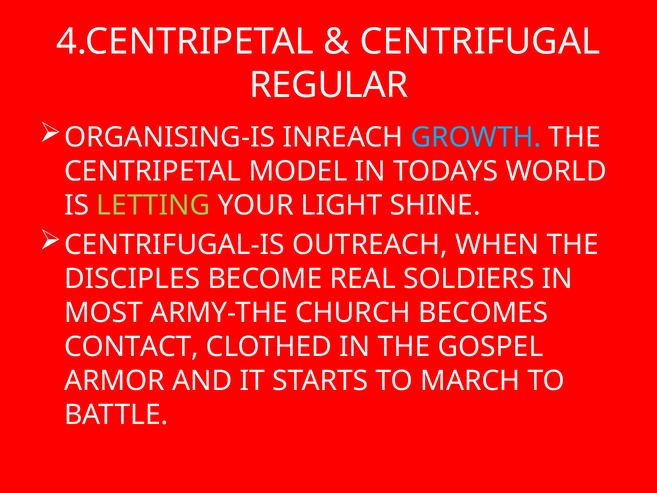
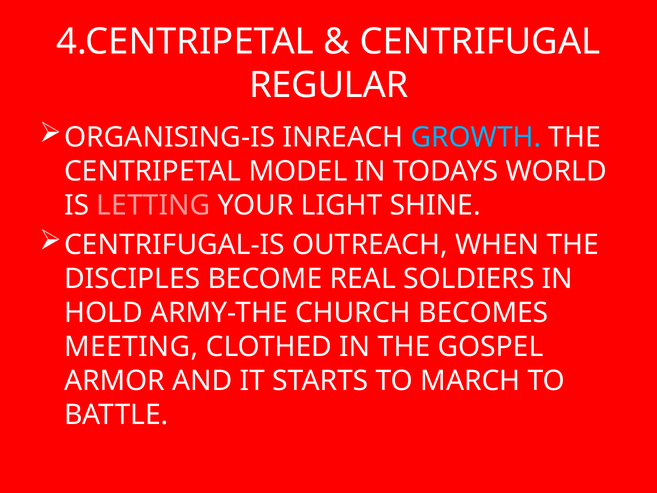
LETTING colour: light green -> pink (153, 205)
MOST: MOST -> HOLD (103, 313)
CONTACT: CONTACT -> MEETING (131, 347)
